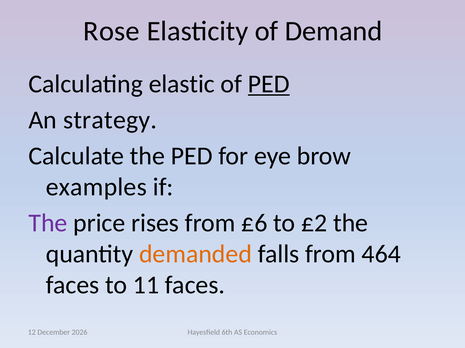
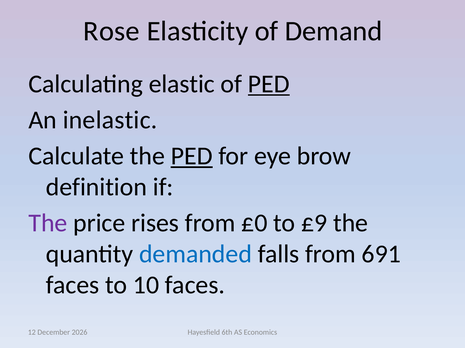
strategy: strategy -> inelastic (110, 120)
PED underline: none -> present (192, 156)
examples: examples -> definition (96, 187)
£6: £6 -> £0 (254, 224)
£2: £2 -> £9 (314, 224)
demanded colour: orange -> blue (195, 254)
464: 464 -> 691 (381, 254)
11: 11 -> 10 (146, 285)
